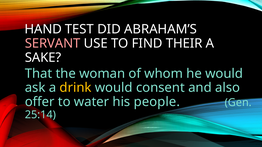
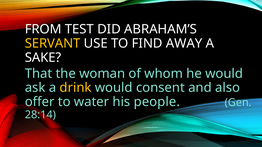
HAND: HAND -> FROM (43, 29)
SERVANT colour: pink -> yellow (53, 43)
THEIR: THEIR -> AWAY (184, 43)
25:14: 25:14 -> 28:14 (40, 115)
